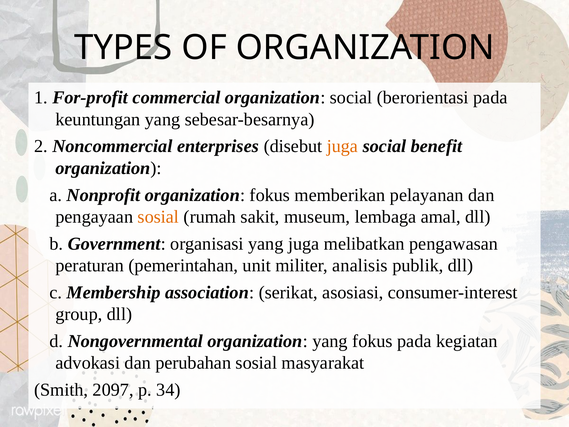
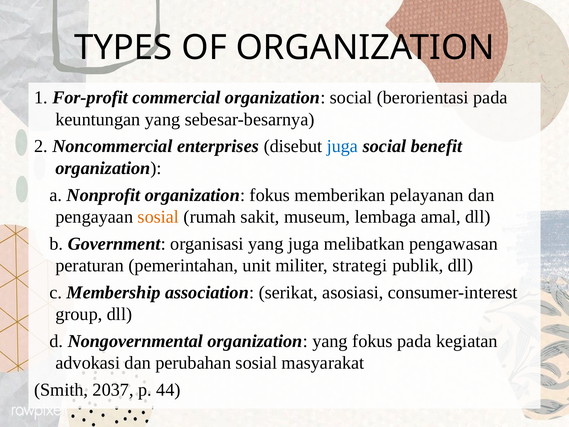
juga colour: orange -> blue (342, 146)
analisis: analisis -> strategi (360, 265)
2097: 2097 -> 2037 (113, 390)
34: 34 -> 44 (168, 390)
